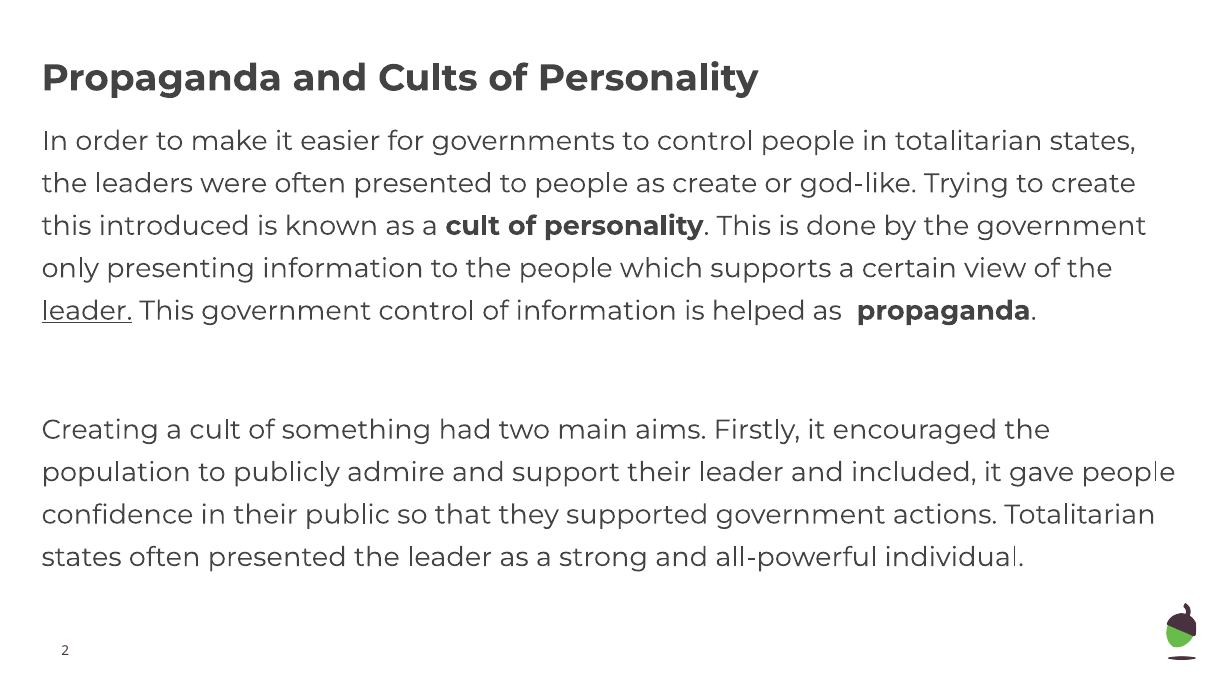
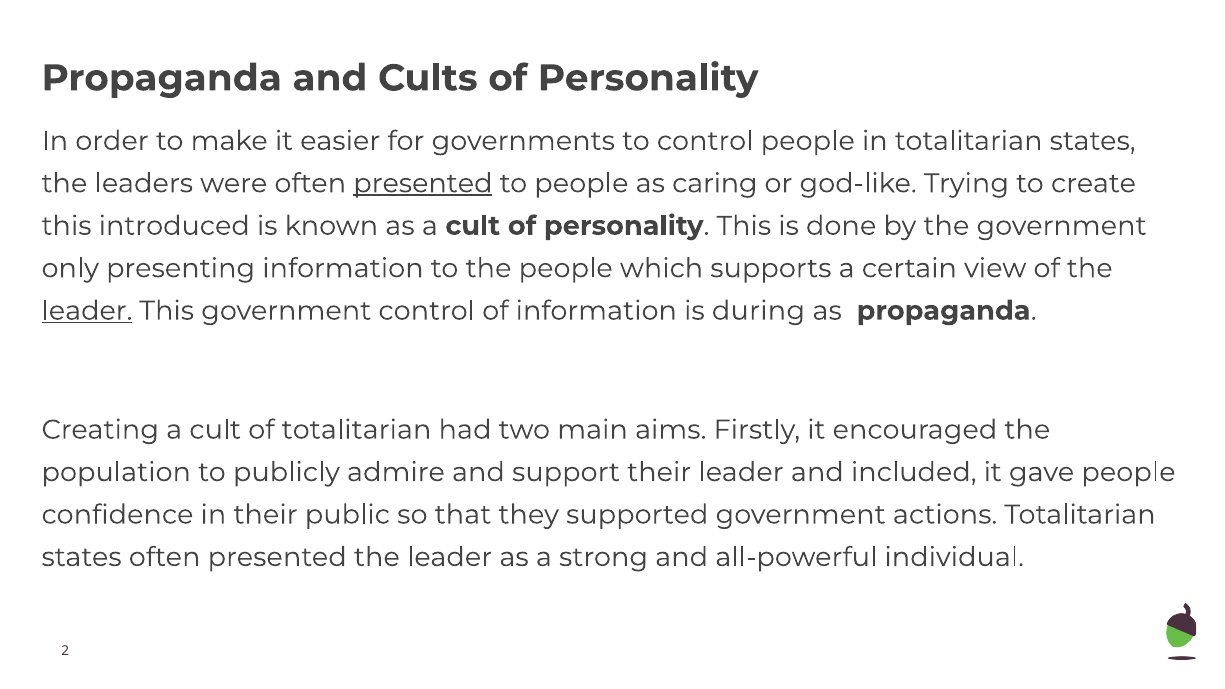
presented underline: none -> present (423, 183)
as create: create -> caring (715, 183)
helped: helped -> during (758, 311)
of something: something -> totalitarian (357, 430)
